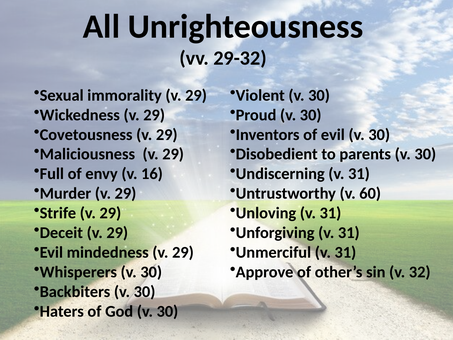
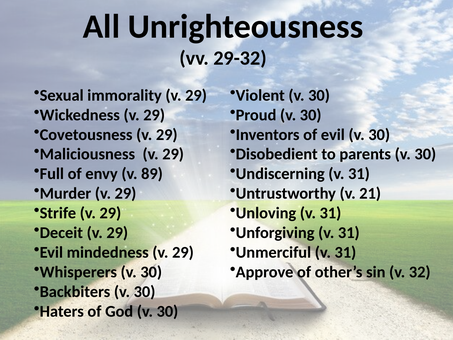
16: 16 -> 89 (152, 174)
60: 60 -> 21 (370, 193)
